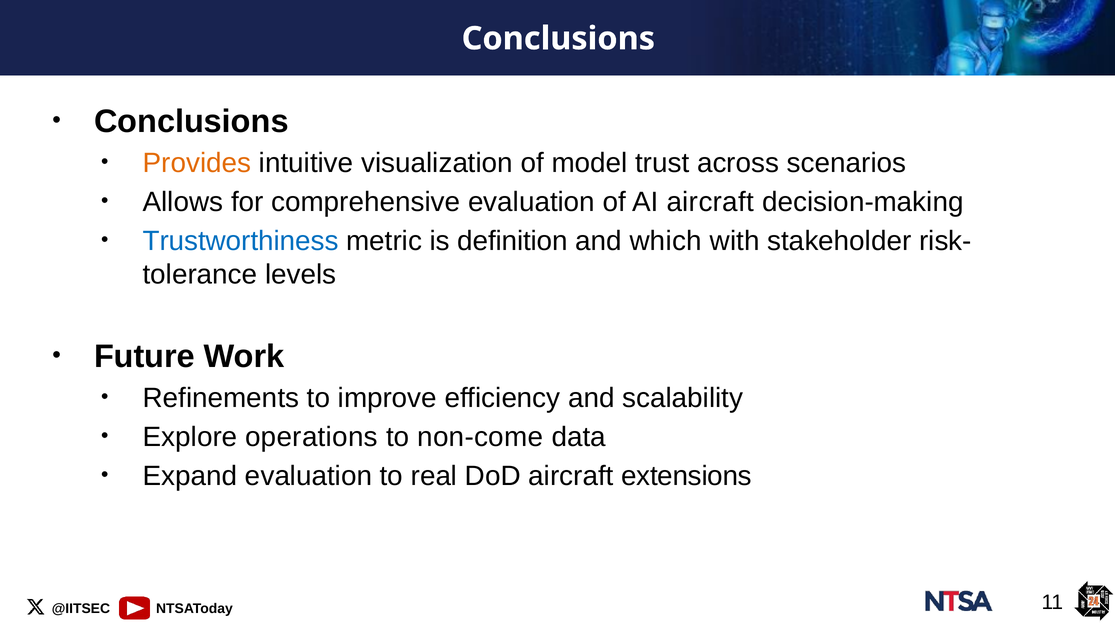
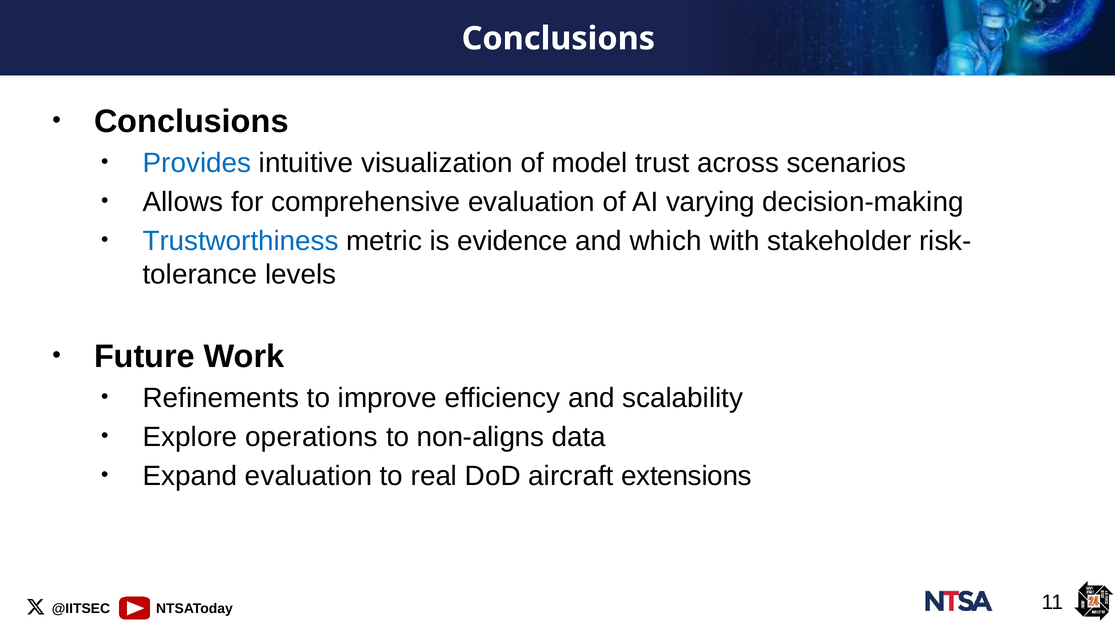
Provides colour: orange -> blue (197, 163)
AI aircraft: aircraft -> varying (711, 202)
definition: definition -> evidence (513, 241)
non-come: non-come -> non-aligns (481, 437)
